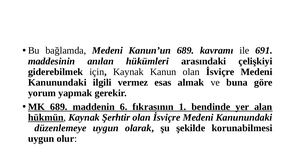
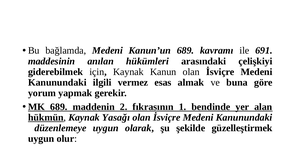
6: 6 -> 2 (124, 107)
Şerhtir: Şerhtir -> Yasağı (116, 117)
korunabilmesi: korunabilmesi -> güzelleştirmek (242, 128)
